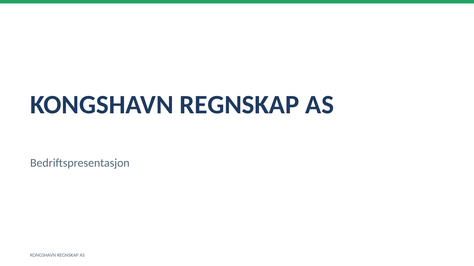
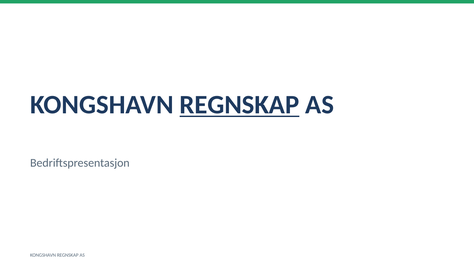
REGNSKAP underline: none -> present (239, 105)
